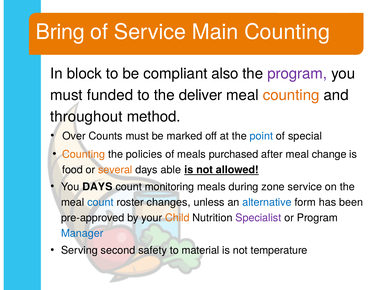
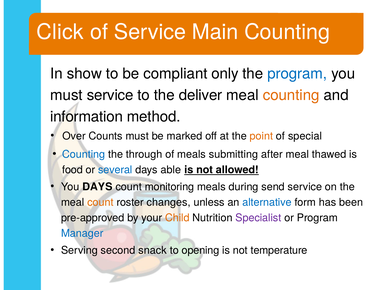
Bring: Bring -> Click (60, 32)
block: block -> show (84, 73)
also: also -> only (225, 73)
program colour: purple -> blue (297, 73)
must funded: funded -> service (110, 95)
throughout: throughout -> information (86, 117)
point colour: blue -> orange (261, 136)
Counting colour: orange -> blue (84, 154)
policies: policies -> through (144, 154)
purchased: purchased -> submitting (233, 154)
change: change -> thawed (329, 154)
several colour: orange -> blue (115, 169)
zone: zone -> send (273, 187)
count colour: blue -> orange (100, 202)
safety: safety -> snack (153, 250)
material: material -> opening (201, 250)
